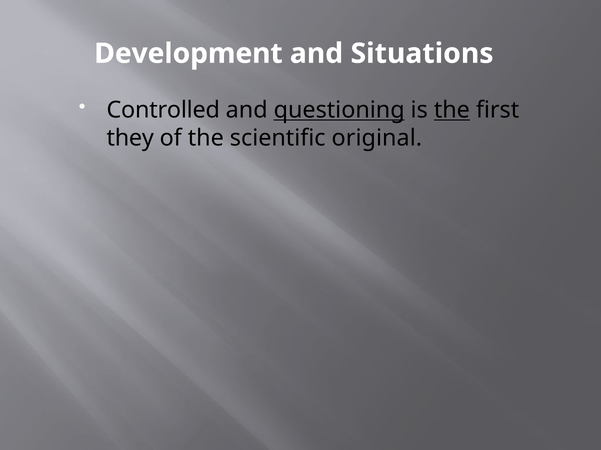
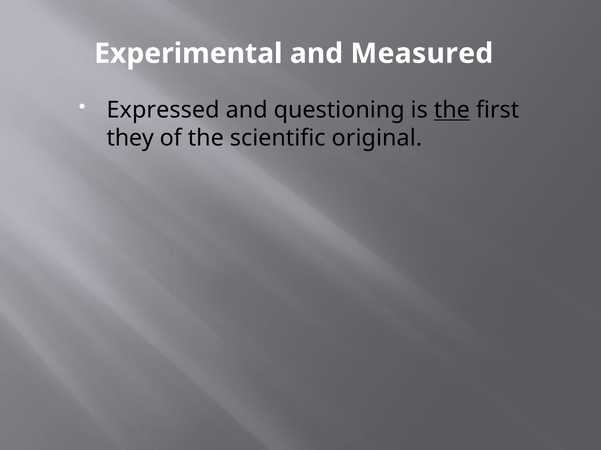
Development: Development -> Experimental (188, 54)
Situations: Situations -> Measured (422, 54)
Controlled: Controlled -> Expressed (163, 110)
questioning underline: present -> none (339, 110)
